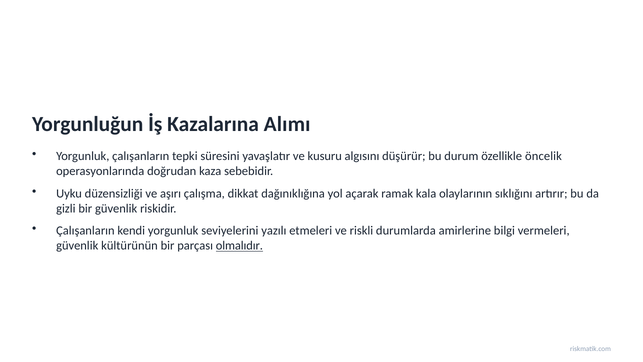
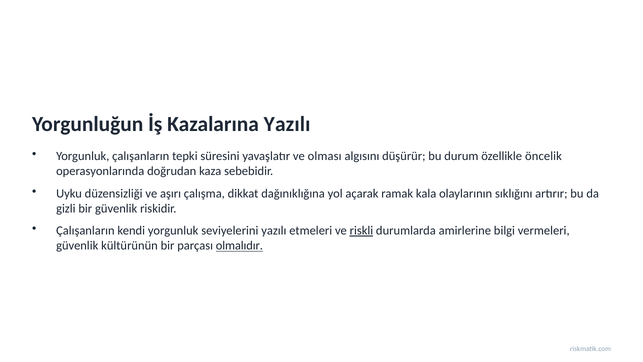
Kazalarına Alımı: Alımı -> Yazılı (287, 124)
kusuru: kusuru -> olması (325, 156)
riskli underline: none -> present (361, 231)
